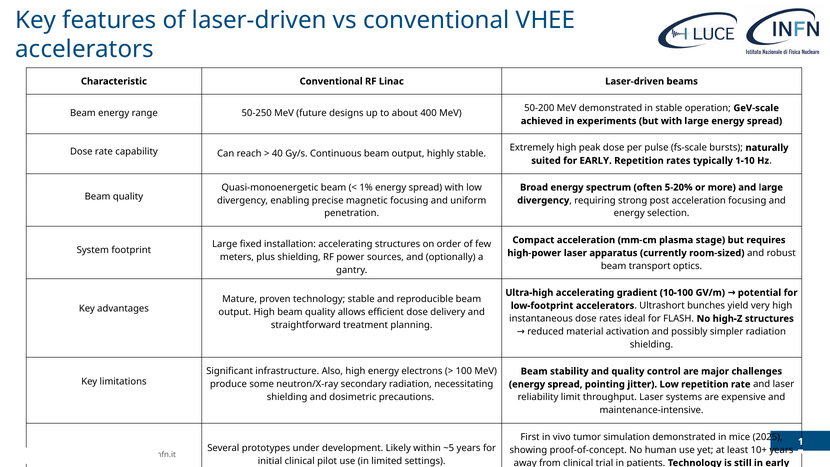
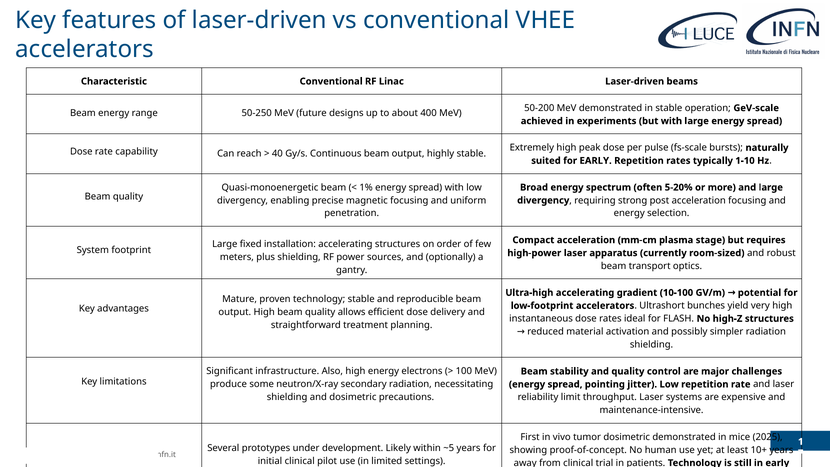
tumor simulation: simulation -> dosimetric (627, 437)
